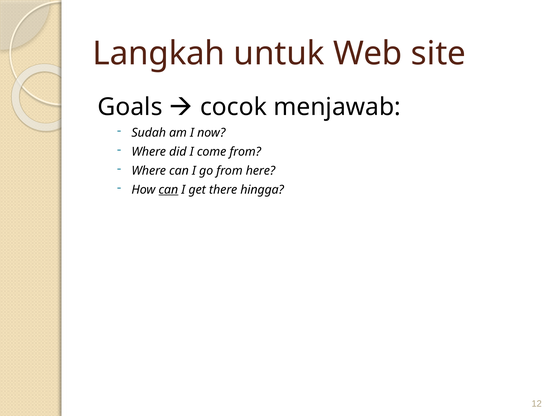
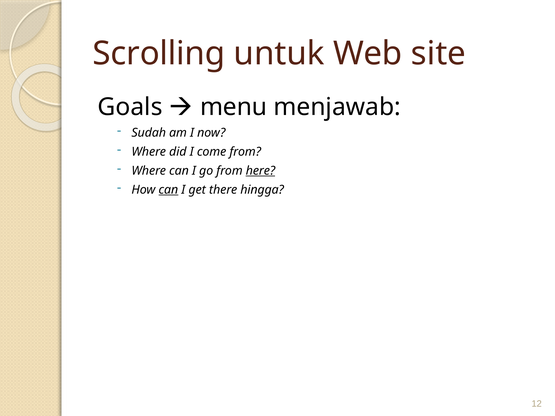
Langkah: Langkah -> Scrolling (159, 54)
cocok: cocok -> menu (234, 107)
here underline: none -> present (260, 171)
